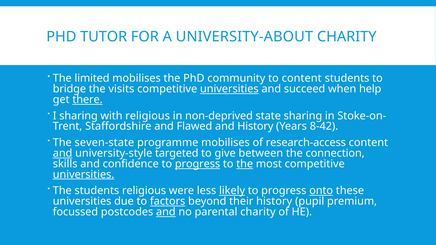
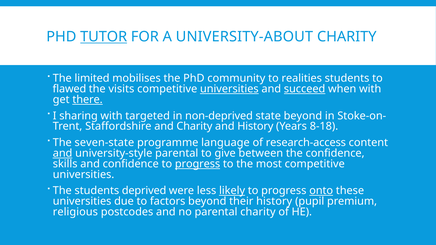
TUTOR underline: none -> present (104, 37)
to content: content -> realities (302, 78)
bridge: bridge -> flawed (69, 89)
succeed underline: none -> present (305, 89)
when help: help -> with (370, 89)
with religious: religious -> targeted (148, 116)
state sharing: sharing -> beyond (303, 116)
and Flawed: Flawed -> Charity (194, 127)
8-42: 8-42 -> 8-18 (324, 127)
programme mobilises: mobilises -> language (225, 143)
university-style targeted: targeted -> parental (177, 153)
the connection: connection -> confidence (335, 153)
the underline: present -> none (245, 164)
universities underline: present -> none (84, 175)
students religious: religious -> deprived (144, 191)
factors underline: present -> none (168, 202)
focussed: focussed -> religious (75, 212)
and underline: present -> none (166, 212)
